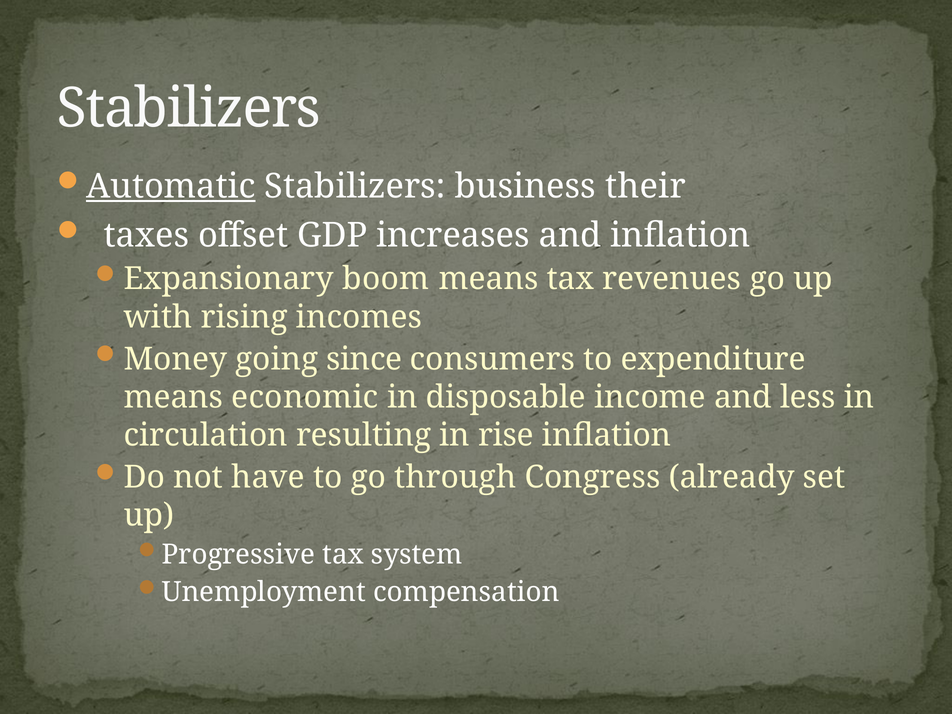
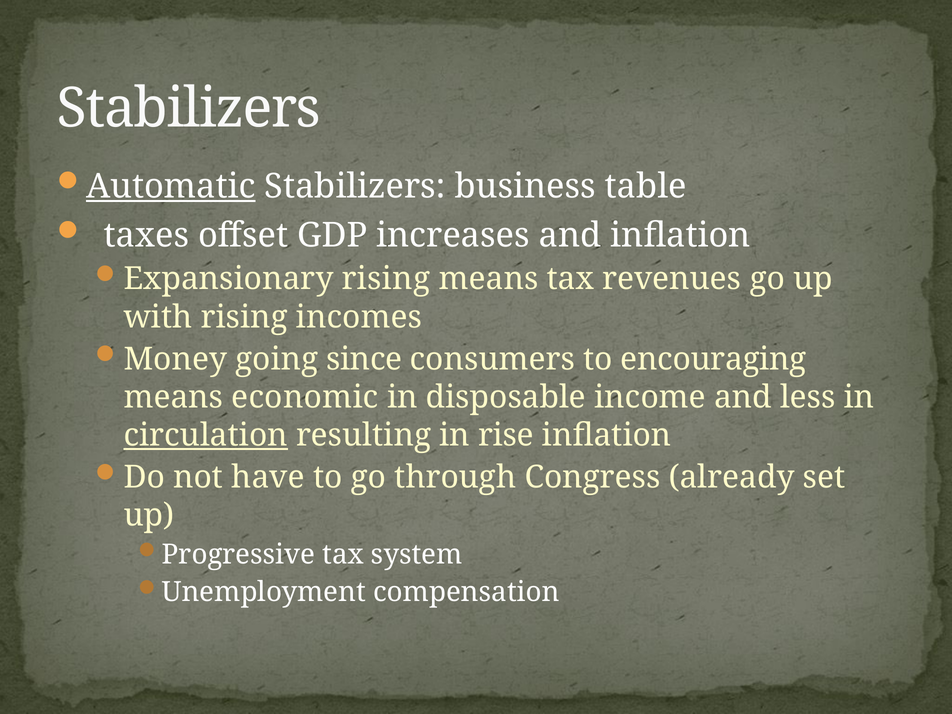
their: their -> table (646, 186)
Expansionary boom: boom -> rising (386, 279)
expenditure: expenditure -> encouraging (713, 359)
circulation underline: none -> present (206, 435)
